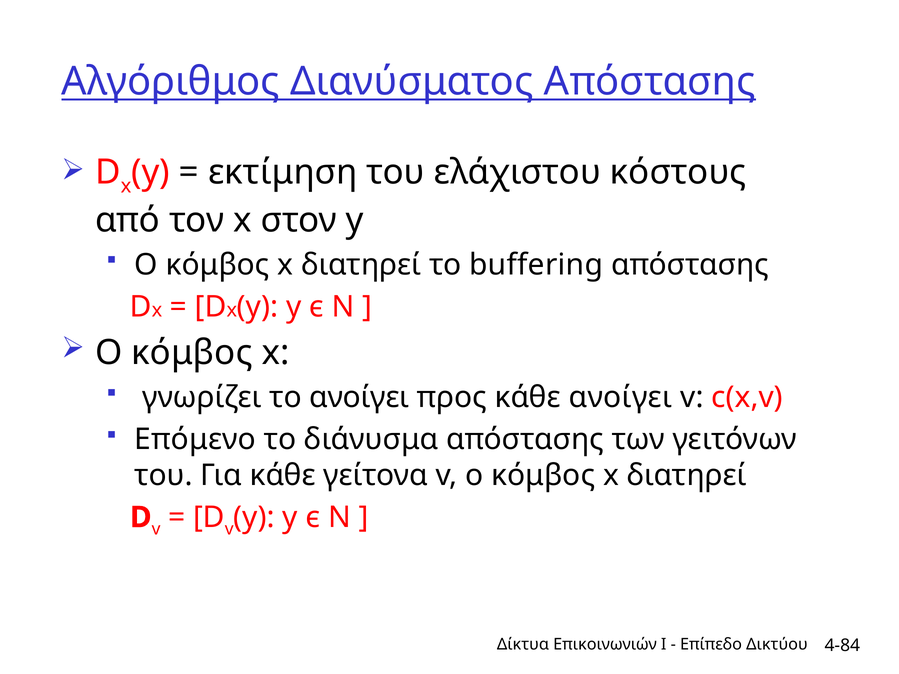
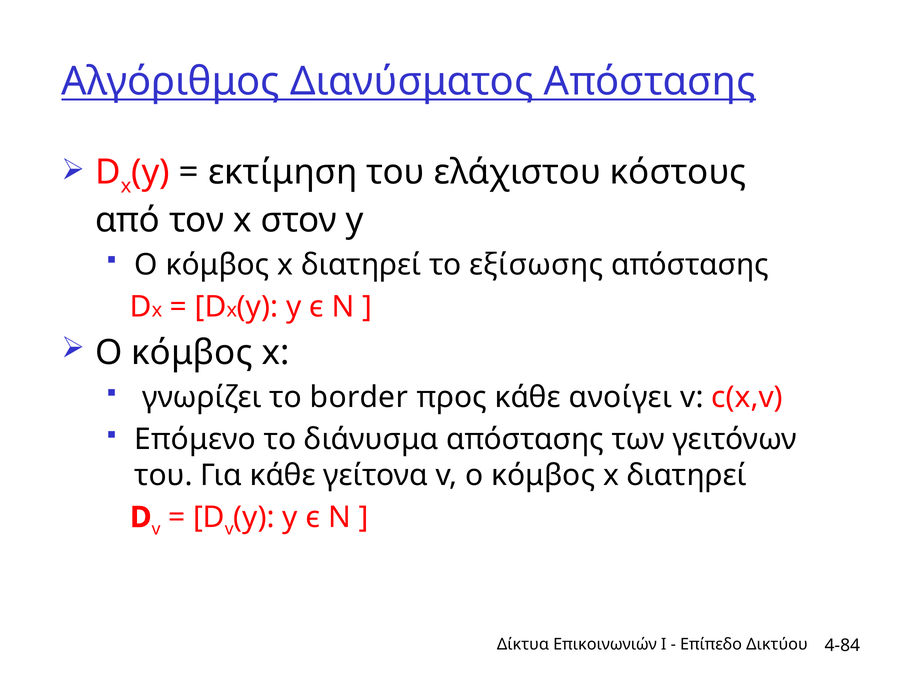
buffering: buffering -> εξίσωσης (536, 265)
το ανοίγει: ανοίγει -> border (359, 398)
